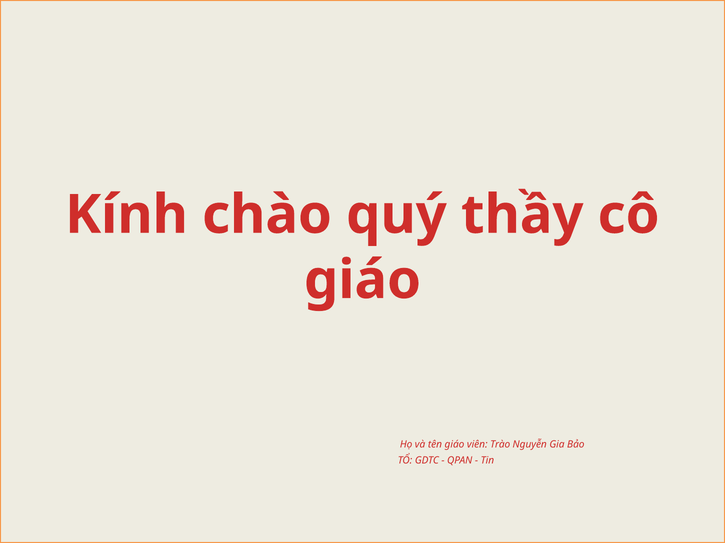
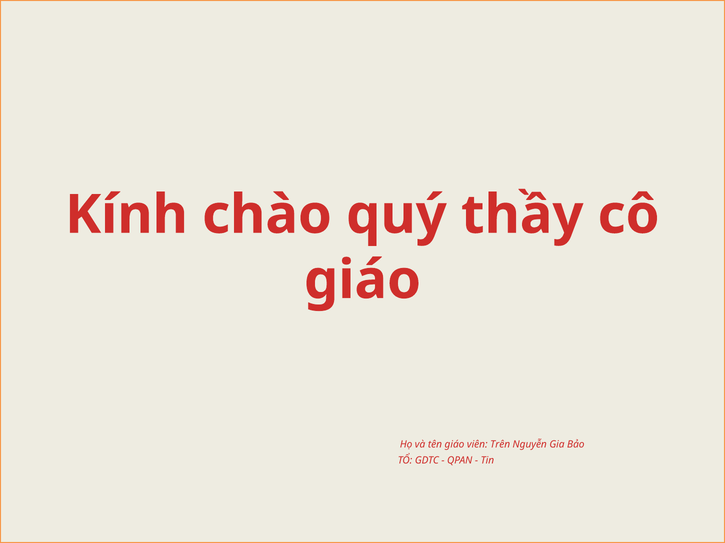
Trào: Trào -> Trên (500, 445)
